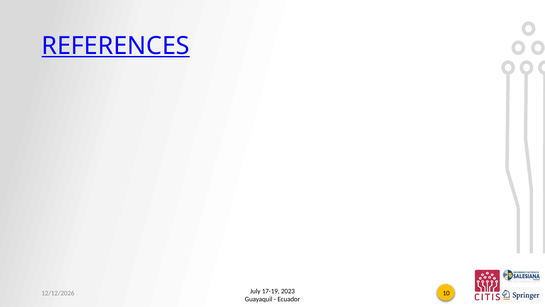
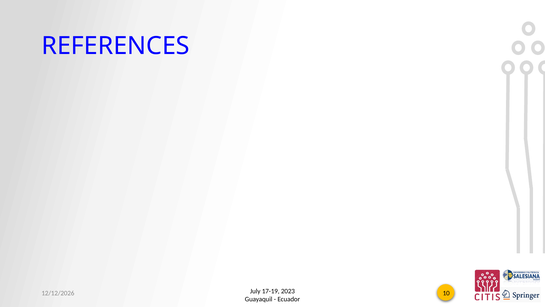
REFERENCES underline: present -> none (116, 46)
